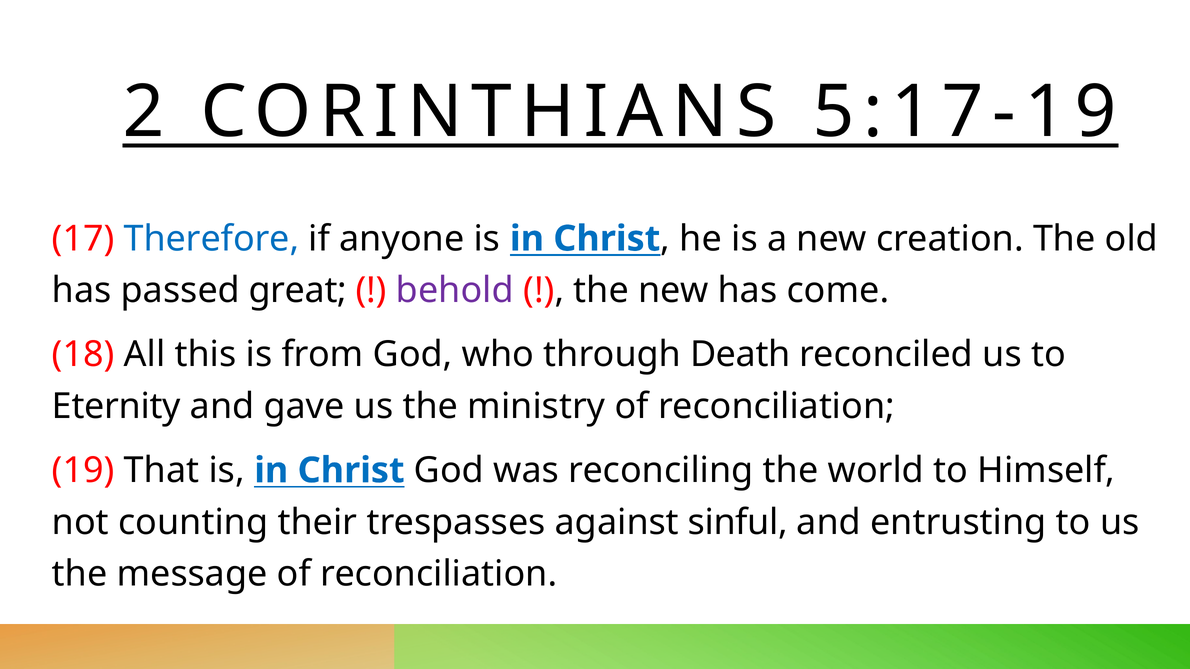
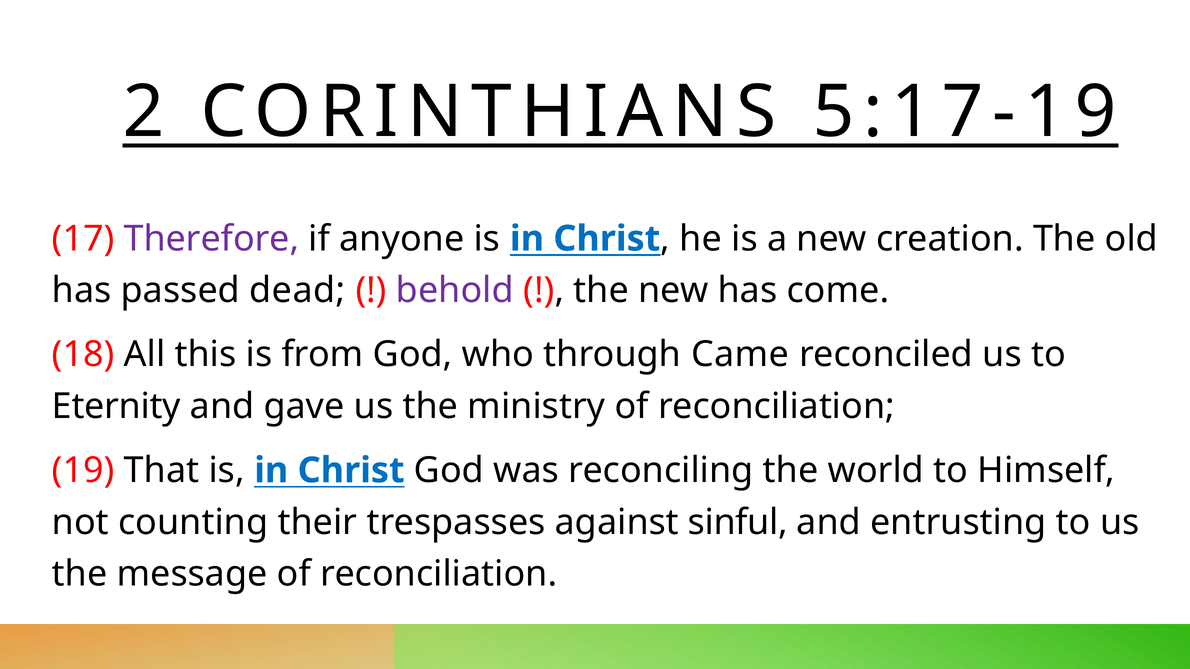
Therefore colour: blue -> purple (212, 239)
great: great -> dead (297, 291)
Death: Death -> Came (740, 355)
